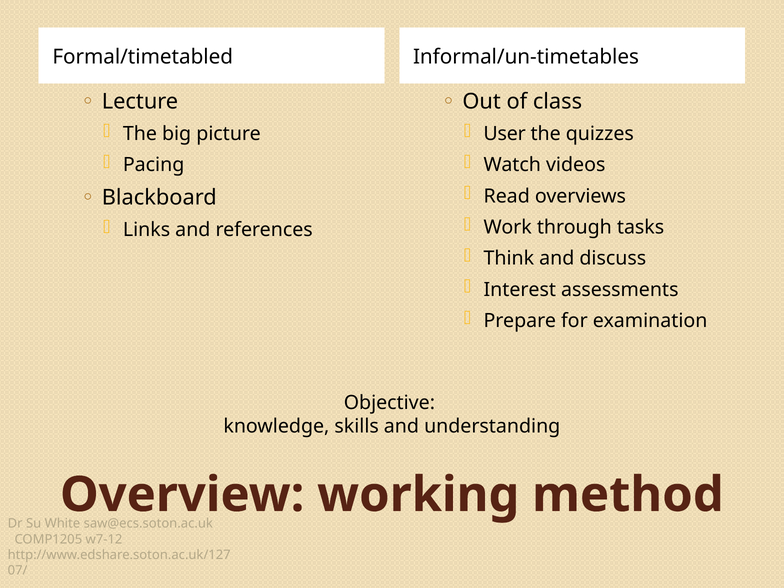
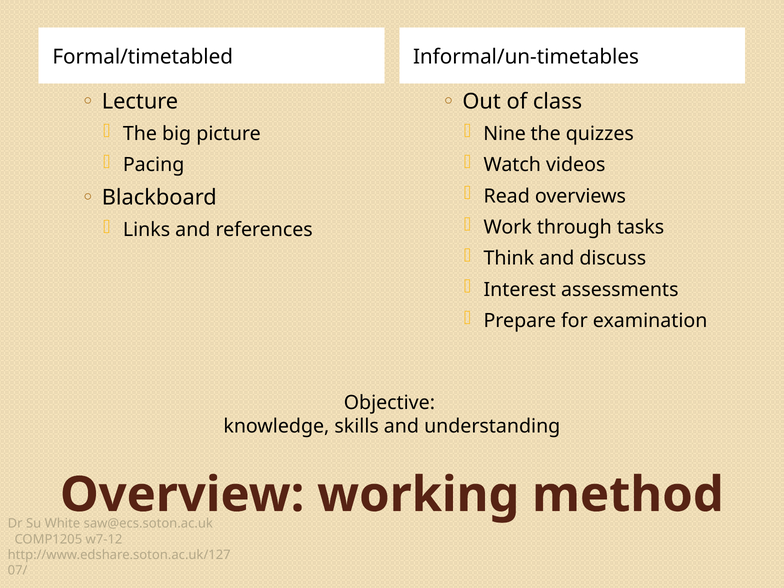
User: User -> Nine (505, 134)
